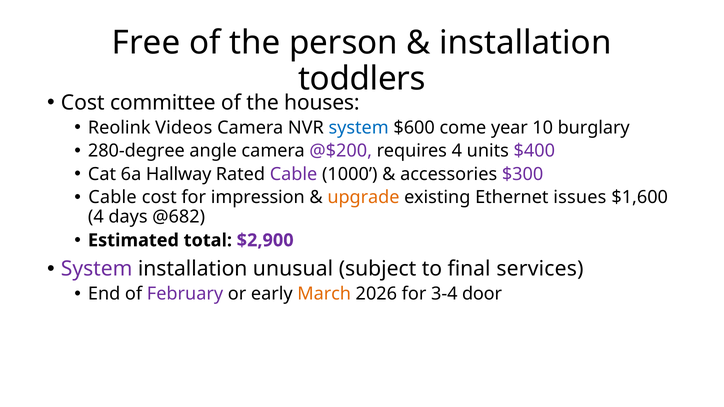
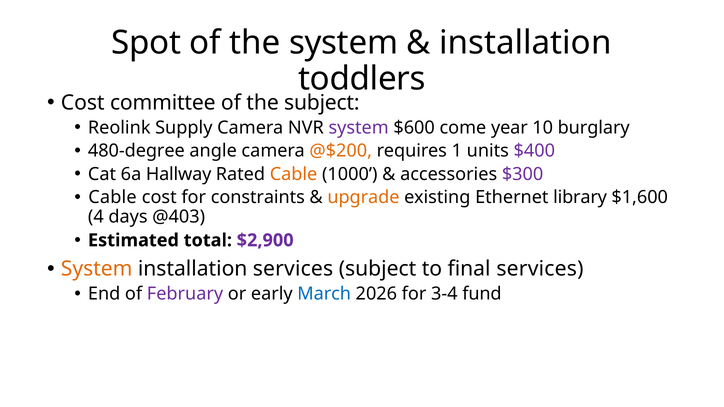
Free: Free -> Spot (146, 43)
the person: person -> system (344, 43)
the houses: houses -> subject (322, 103)
Videos: Videos -> Supply (184, 128)
system colour: blue -> purple (359, 128)
280-degree: 280-degree -> 480-degree (136, 151)
@$200 colour: purple -> orange (341, 151)
requires 4: 4 -> 1 (457, 151)
Cable colour: purple -> orange (294, 174)
impression: impression -> constraints (258, 198)
issues: issues -> library (580, 198)
@682: @682 -> @403 (179, 217)
System colour: purple -> orange (97, 269)
installation unusual: unusual -> services (293, 269)
March colour: orange -> blue (324, 294)
door: door -> fund (482, 294)
